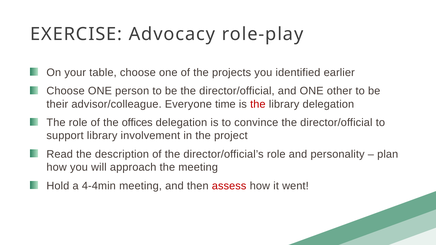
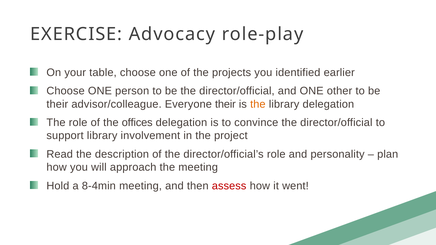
Everyone time: time -> their (225, 104)
the colour: red -> orange (258, 104)
4-4min: 4-4min -> 8-4min (99, 186)
